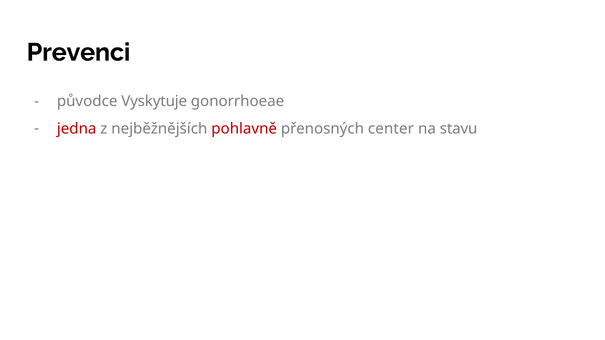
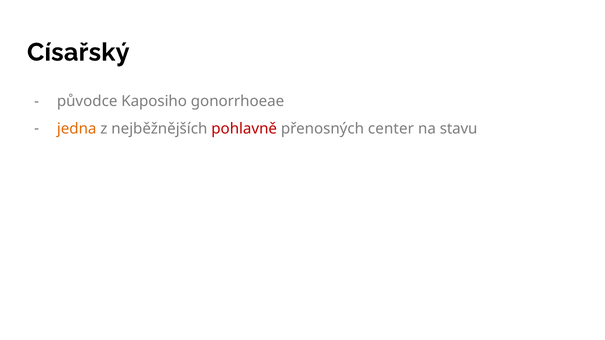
Prevenci: Prevenci -> Císařský (78, 52)
Vyskytuje: Vyskytuje -> Kaposiho (154, 102)
jedna colour: red -> orange (77, 129)
